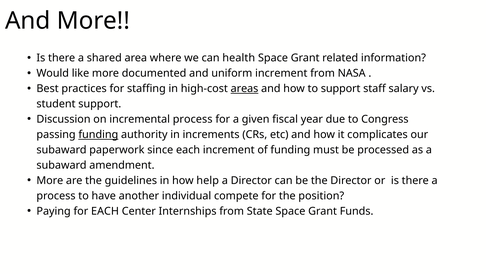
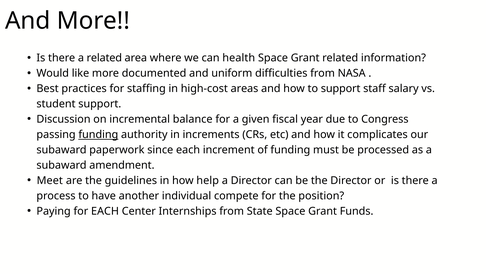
a shared: shared -> related (104, 58)
uniform increment: increment -> difficulties (281, 73)
areas underline: present -> none (244, 88)
incremental process: process -> balance (193, 119)
More: More -> Meet (50, 180)
